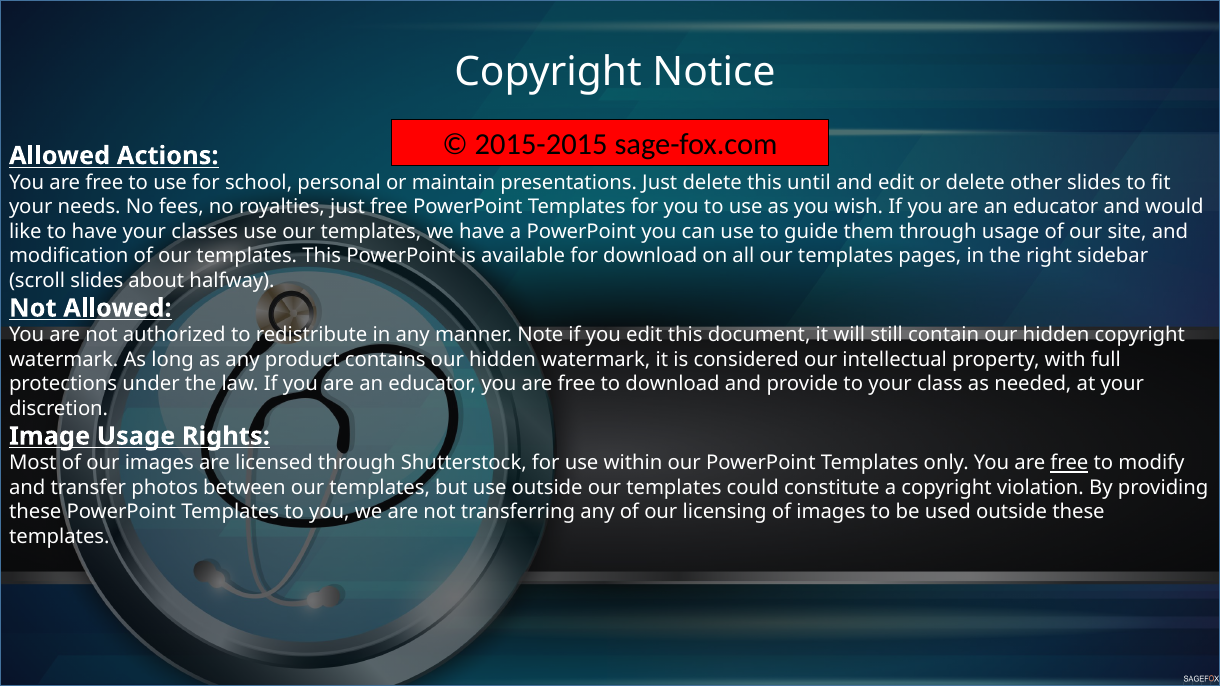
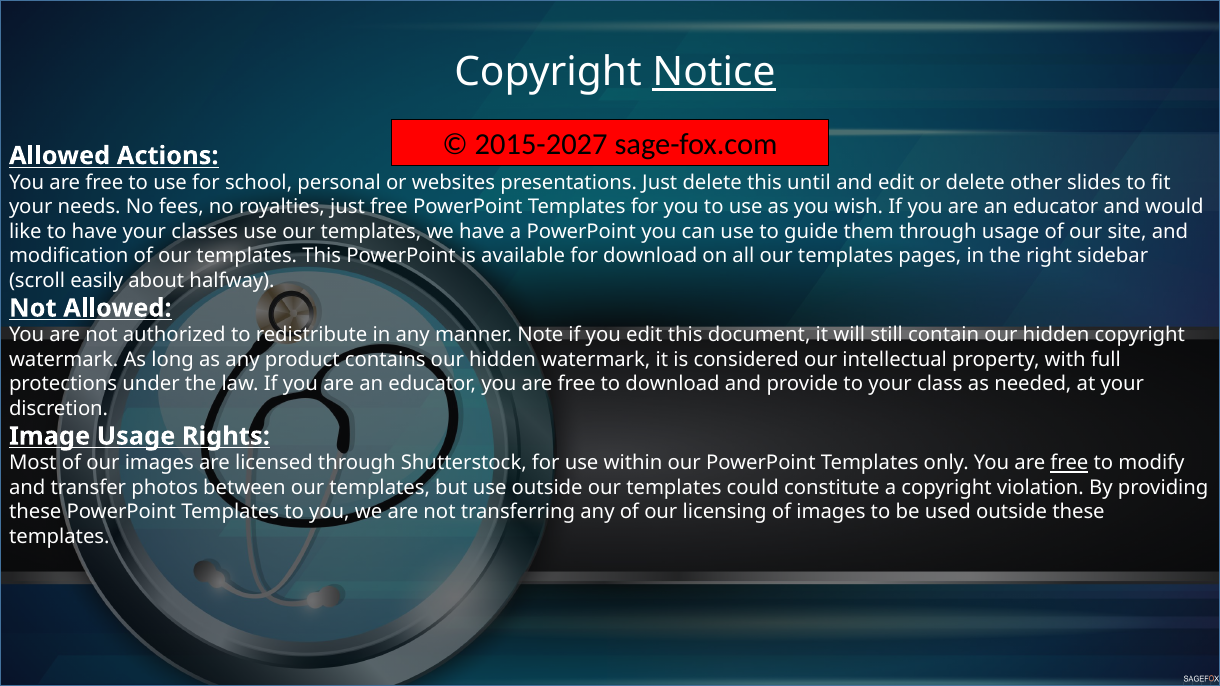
Notice underline: none -> present (714, 72)
2015-2015: 2015-2015 -> 2015-2027 (541, 145)
maintain: maintain -> websites (453, 183)
scroll slides: slides -> easily (97, 280)
